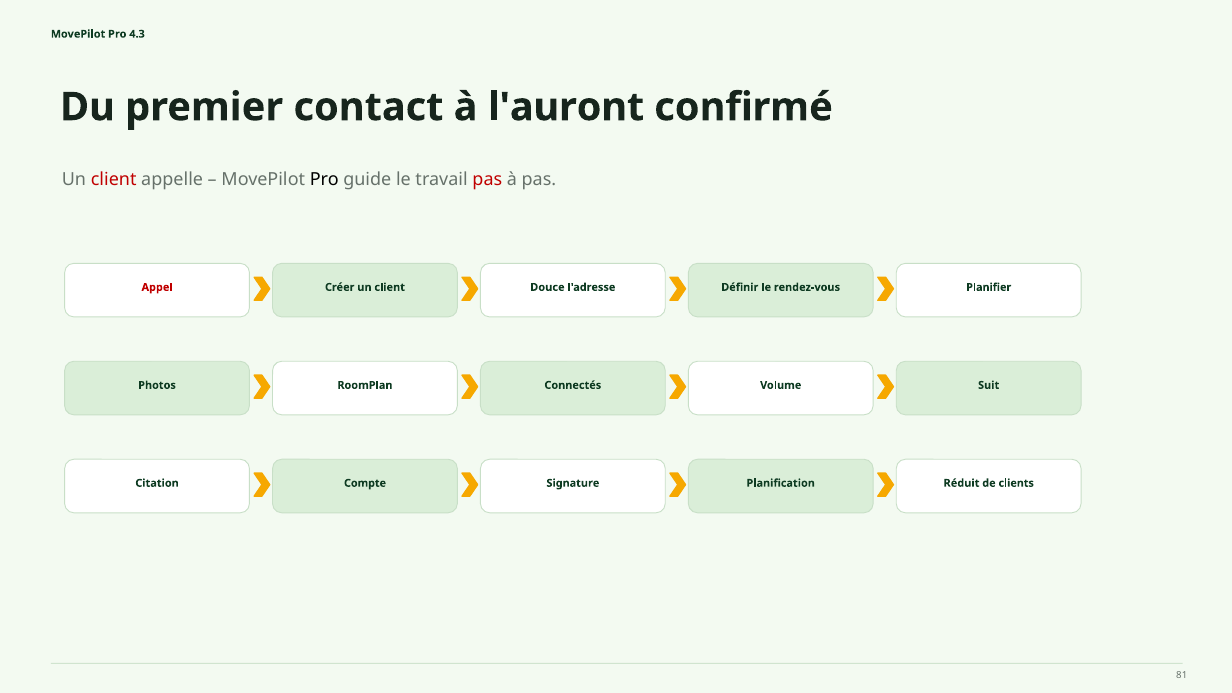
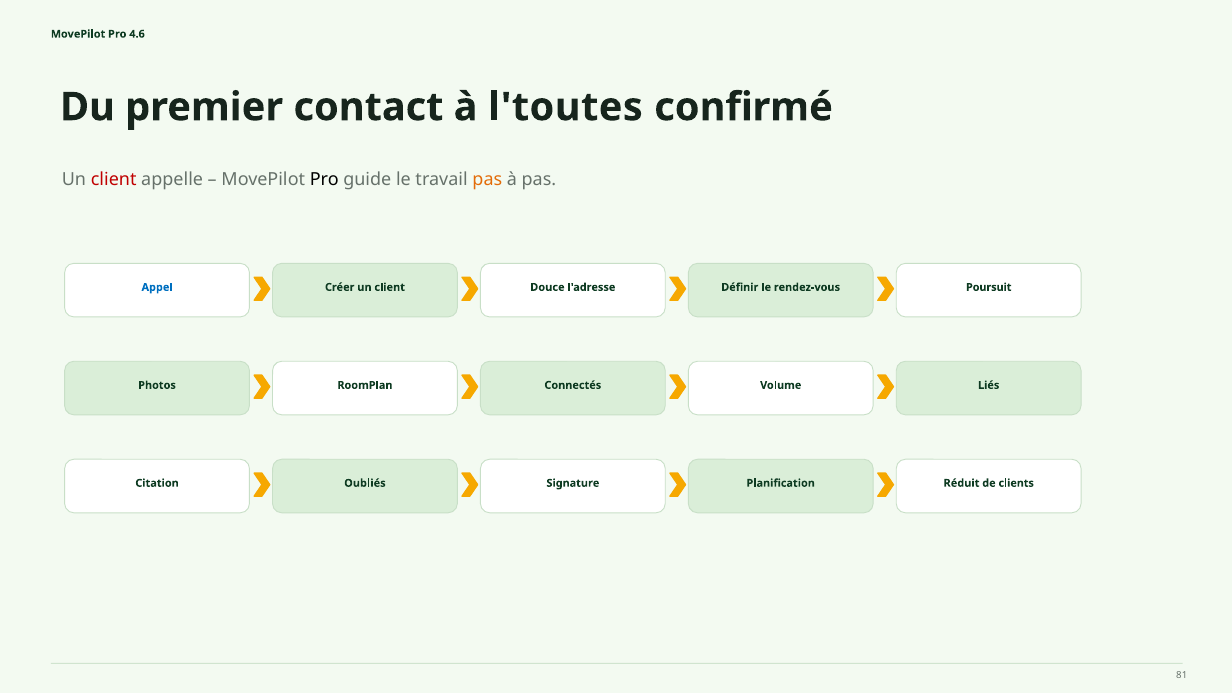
4.3: 4.3 -> 4.6 (137, 34)
l'auront: l'auront -> l'toutes (566, 107)
pas colour: red -> orange (487, 180)
Appel colour: red -> blue (157, 287)
Planifier: Planifier -> Poursuit (989, 287)
Suit: Suit -> Liés (989, 385)
Compte: Compte -> Oubliés (365, 483)
